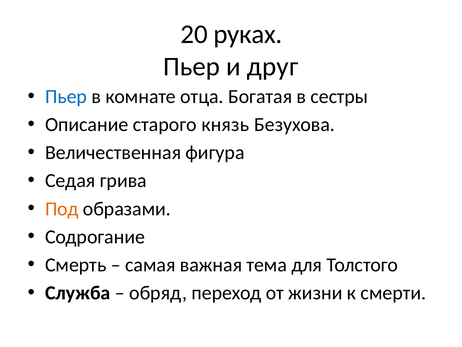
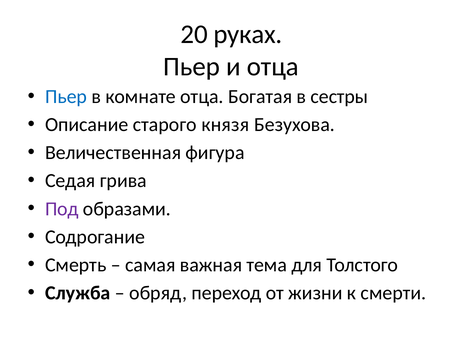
и друг: друг -> отца (273, 67)
князь: князь -> князя (225, 124)
Под colour: orange -> purple (62, 208)
